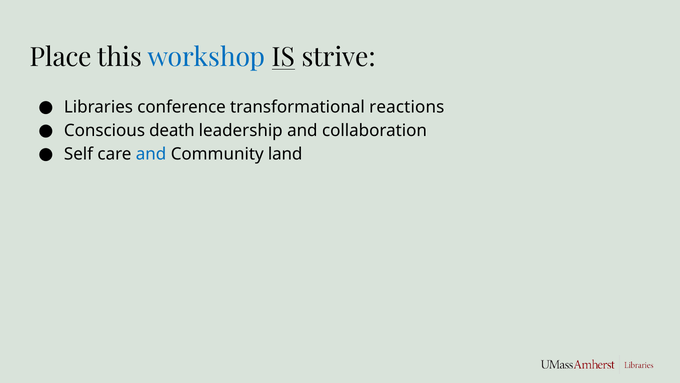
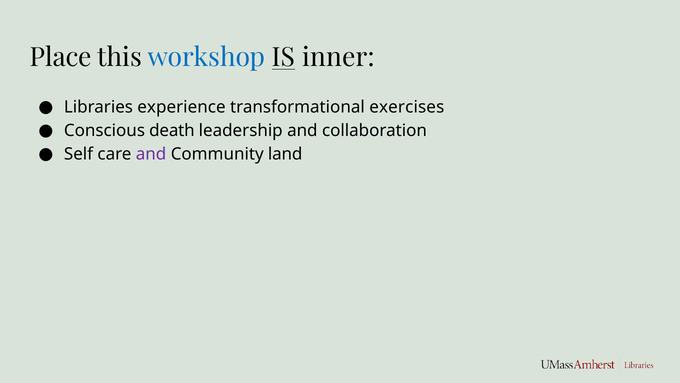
strive: strive -> inner (338, 58)
conference: conference -> experience (182, 107)
reactions: reactions -> exercises (407, 107)
and colour: blue -> purple (151, 154)
